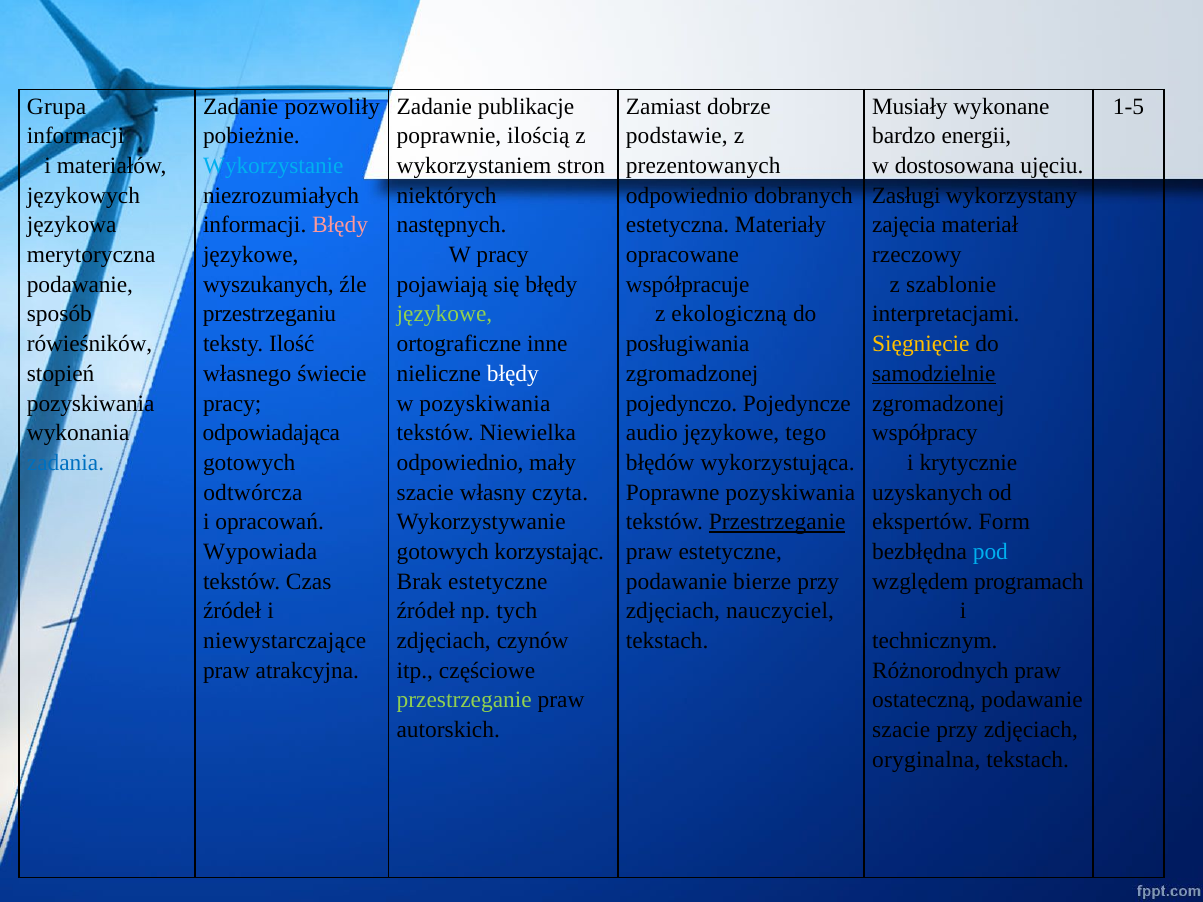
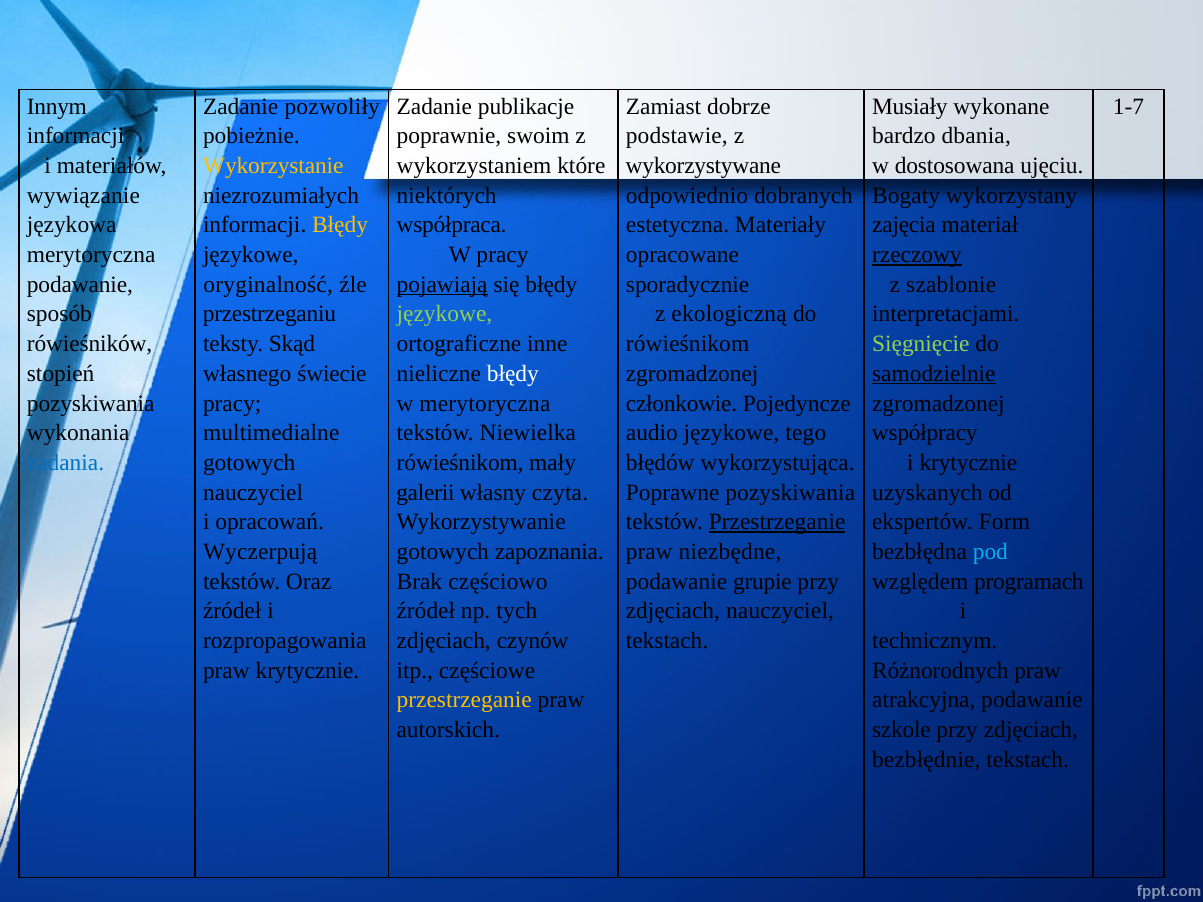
Grupa: Grupa -> Innym (57, 106)
1-5: 1-5 -> 1-7 (1129, 106)
ilością: ilością -> swoim (538, 136)
energii: energii -> dbania (976, 136)
Wykorzystanie colour: light blue -> yellow (273, 166)
stron: stron -> które (581, 166)
prezentowanych: prezentowanych -> wykorzystywane (703, 166)
językowych: językowych -> wywiązanie (83, 196)
Zasługi: Zasługi -> Bogaty (906, 196)
Błędy colour: pink -> yellow (340, 225)
następnych: następnych -> współpraca (452, 225)
rzeczowy underline: none -> present (917, 255)
wyszukanych: wyszukanych -> oryginalność (268, 285)
pojawiają underline: none -> present (442, 285)
współpracuje: współpracuje -> sporadycznie (688, 285)
Ilość: Ilość -> Skąd (292, 344)
posługiwania: posługiwania -> rówieśnikom (688, 344)
Sięgnięcie colour: yellow -> light green (921, 344)
w pozyskiwania: pozyskiwania -> merytoryczna (485, 403)
pojedynczo: pojedynczo -> członkowie (682, 403)
odpowiadająca: odpowiadająca -> multimedialne (271, 433)
odpowiednio: odpowiednio -> rówieśnikom (460, 463)
odtwórcza: odtwórcza -> nauczyciel (253, 493)
szacie: szacie -> galerii (425, 493)
Wypowiada: Wypowiada -> Wyczerpują (260, 552)
korzystając: korzystając -> zapoznania (549, 552)
praw estetyczne: estetyczne -> niezbędne (730, 552)
Czas: Czas -> Oraz (309, 582)
Brak estetyczne: estetyczne -> częściowo (498, 582)
bierze: bierze -> grupie (762, 582)
niewystarczające: niewystarczające -> rozpropagowania (285, 641)
praw atrakcyjna: atrakcyjna -> krytycznie (307, 671)
przestrzeganie colour: light green -> yellow (464, 700)
ostateczną: ostateczną -> atrakcyjna (924, 700)
szacie: szacie -> szkole (901, 730)
oryginalna: oryginalna -> bezbłędnie (926, 760)
